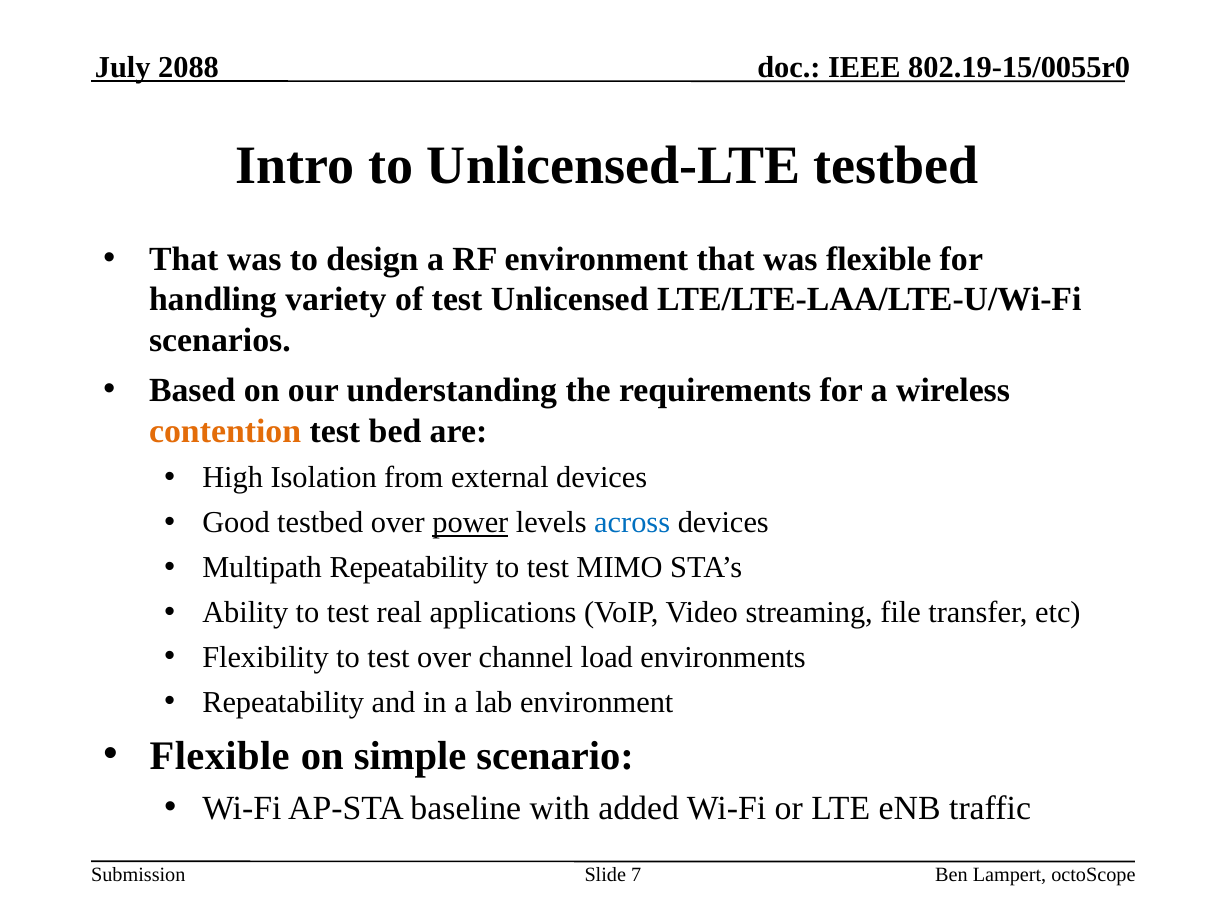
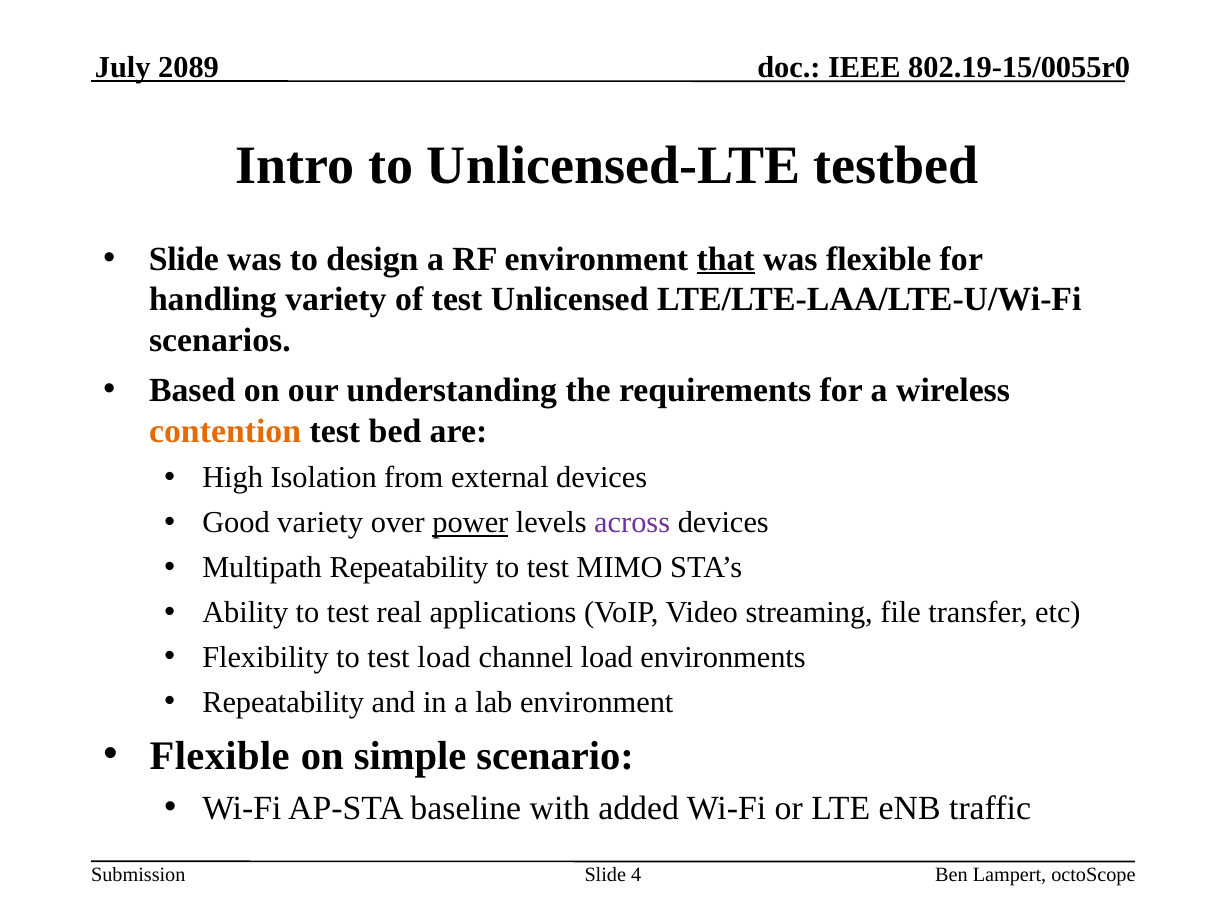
2088: 2088 -> 2089 (189, 68)
That: That -> Slide (184, 259)
that underline: none -> present (726, 259)
Good testbed: testbed -> variety (320, 523)
across colour: blue -> purple (632, 523)
test over: over -> load (444, 658)
7: 7 -> 4 (636, 875)
